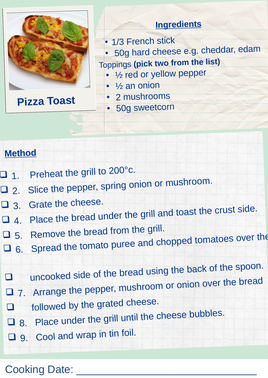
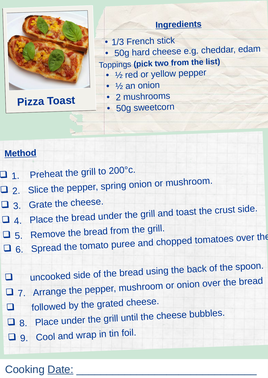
Date underline: none -> present (61, 370)
